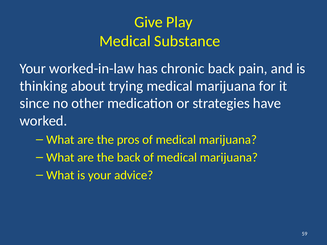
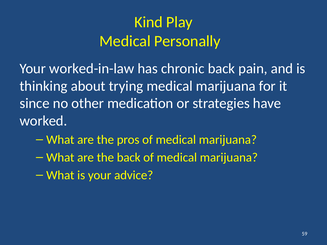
Give: Give -> Kind (149, 22)
Substance: Substance -> Personally (187, 41)
